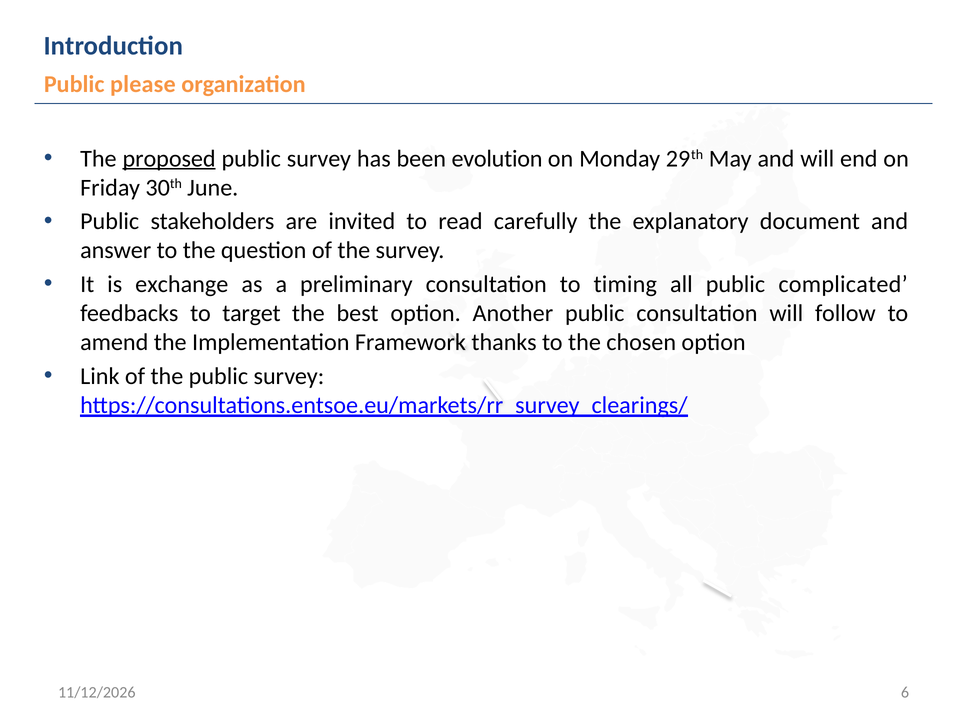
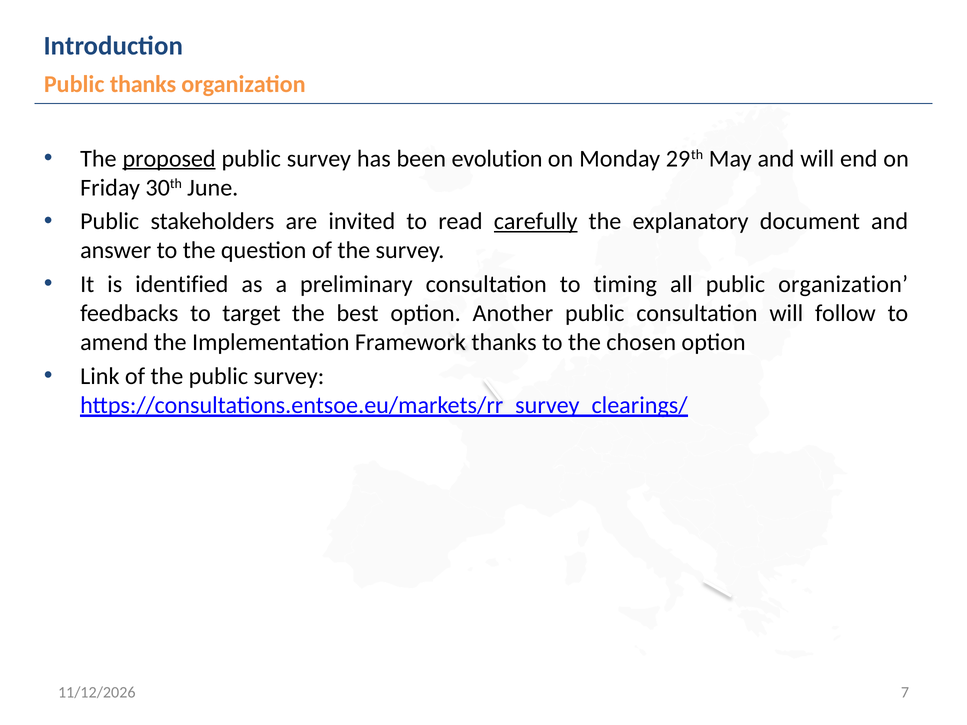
Public please: please -> thanks (143, 84)
carefully underline: none -> present (536, 221)
exchange: exchange -> identified (182, 284)
public complicated: complicated -> organization (843, 284)
6: 6 -> 7 (905, 692)
